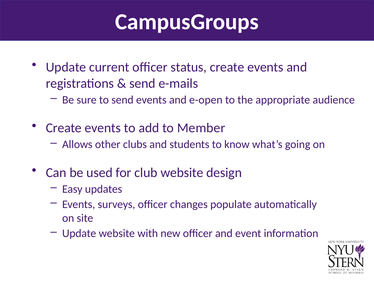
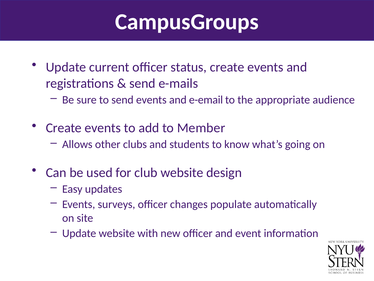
e-open: e-open -> e-email (206, 100)
